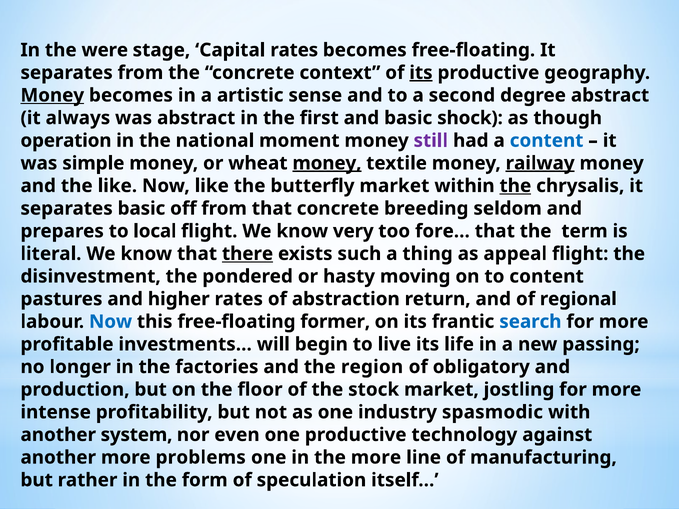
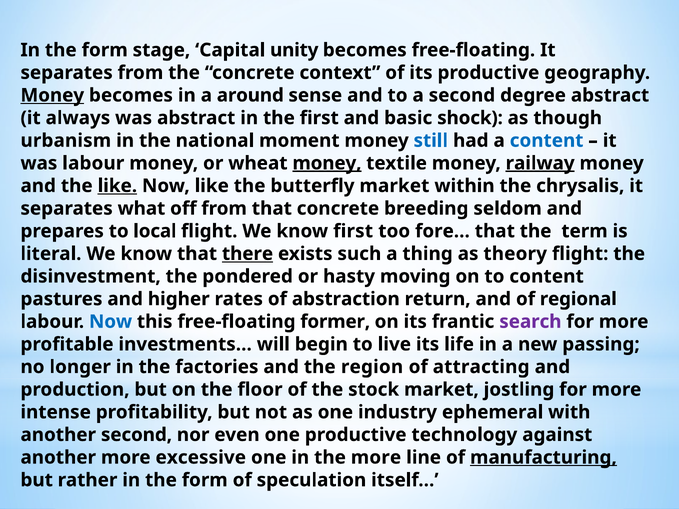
were: were -> form (105, 50)
Capital rates: rates -> unity (294, 50)
its underline: present -> none (421, 73)
artistic: artistic -> around (250, 95)
operation: operation -> urbanism (66, 141)
still colour: purple -> blue (431, 141)
was simple: simple -> labour (93, 163)
like underline: none -> present (117, 186)
the underline: present -> none (515, 186)
separates basic: basic -> what (141, 209)
know very: very -> first (353, 231)
appeal: appeal -> theory (515, 254)
search colour: blue -> purple (530, 322)
obligatory: obligatory -> attracting (481, 367)
spasmodic: spasmodic -> ephemeral (493, 412)
another system: system -> second (137, 435)
problems: problems -> excessive (201, 458)
manufacturing underline: none -> present (543, 458)
